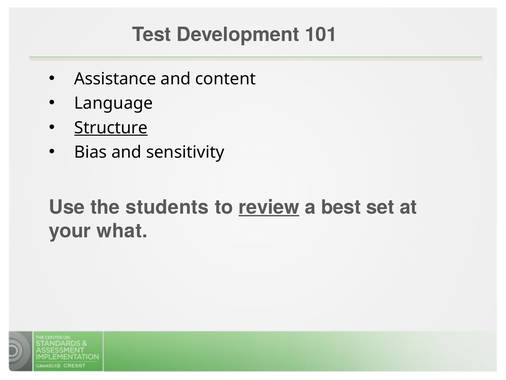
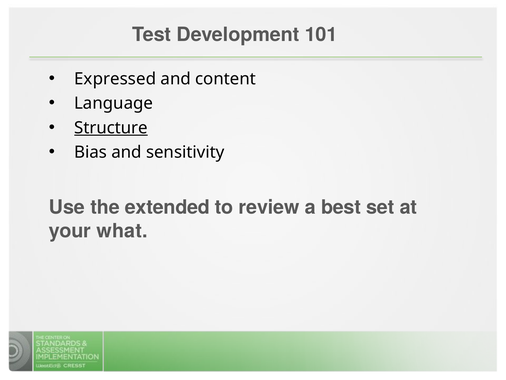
Assistance: Assistance -> Expressed (115, 79)
students: students -> extended (167, 207)
review underline: present -> none (269, 207)
